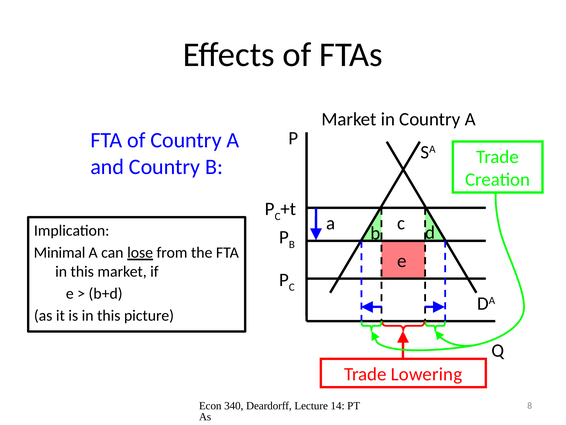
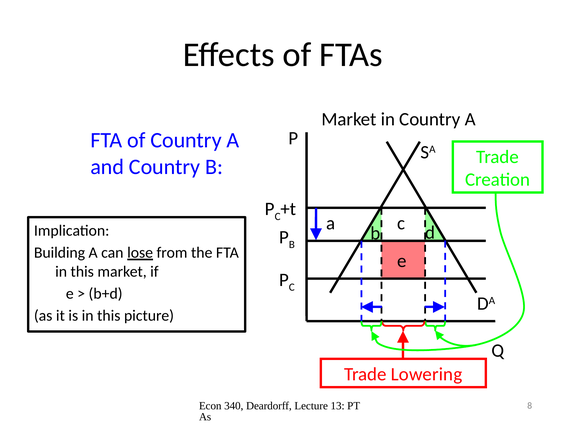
Minimal: Minimal -> Building (60, 252)
14: 14 -> 13 (338, 405)
